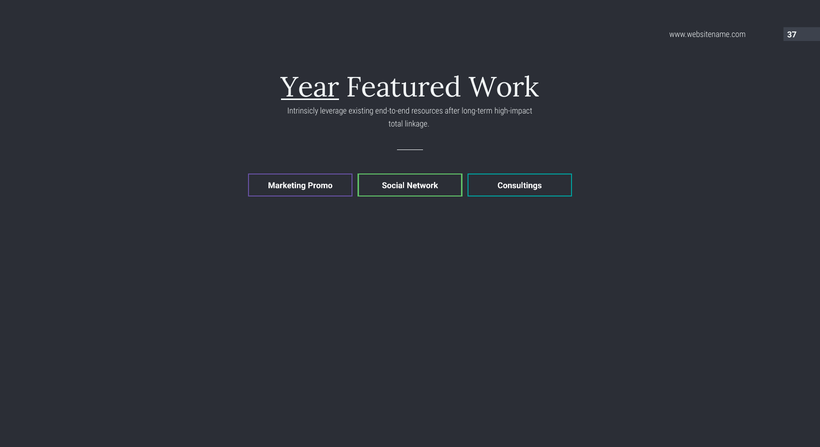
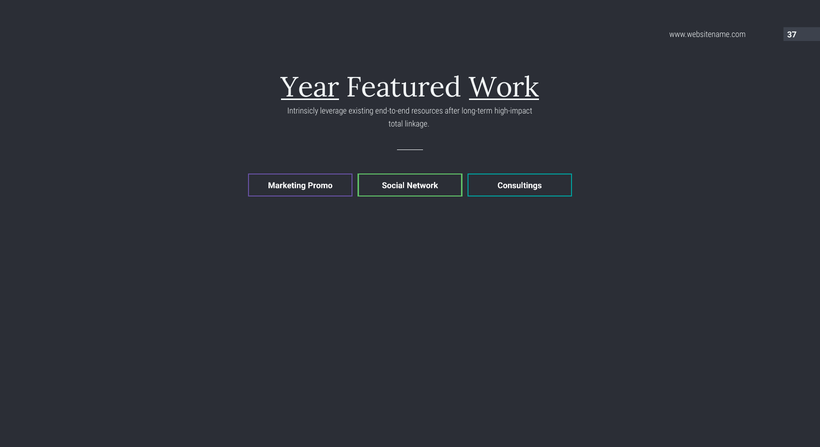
Work underline: none -> present (504, 87)
